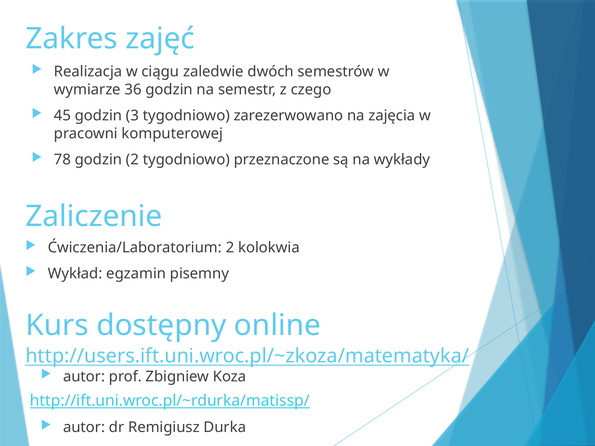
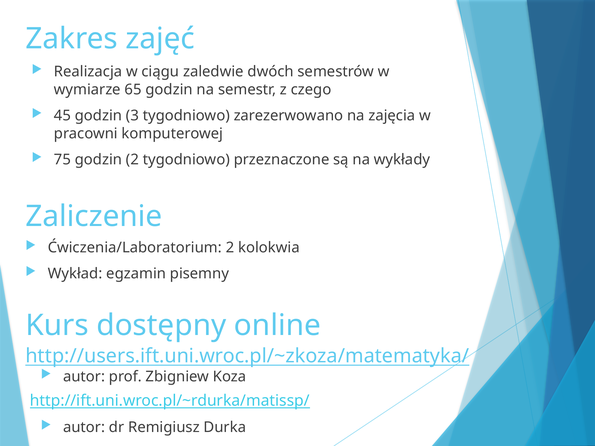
36: 36 -> 65 (133, 90)
78: 78 -> 75 (62, 160)
